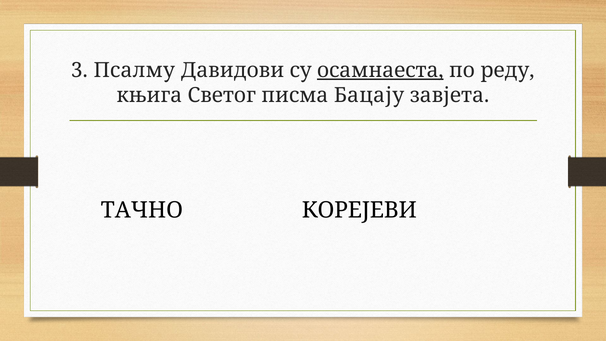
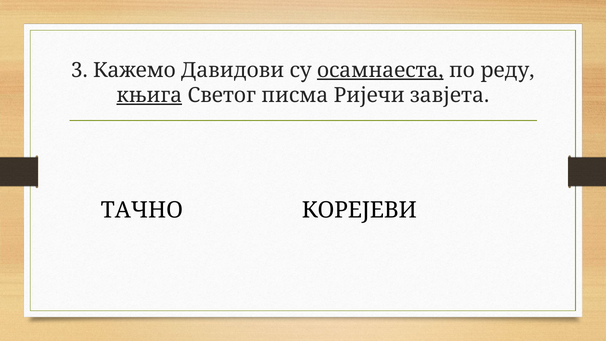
Псалму: Псалму -> Кажемо (134, 70)
књига underline: none -> present (149, 95)
Бацају: Бацају -> Ријечи (369, 95)
